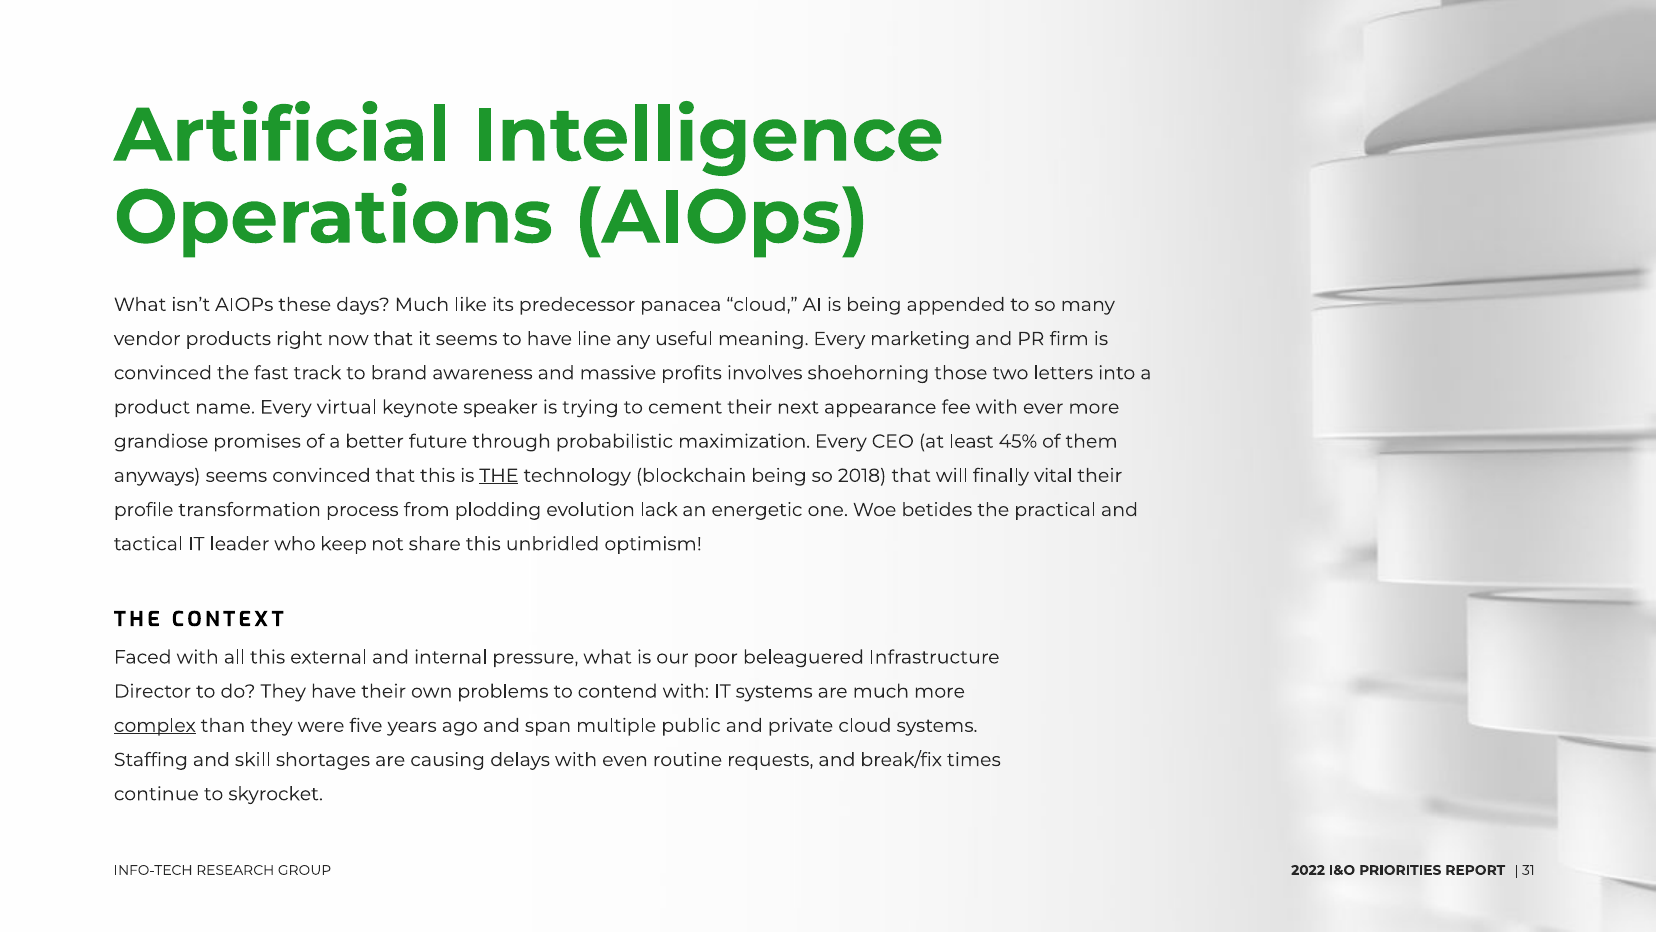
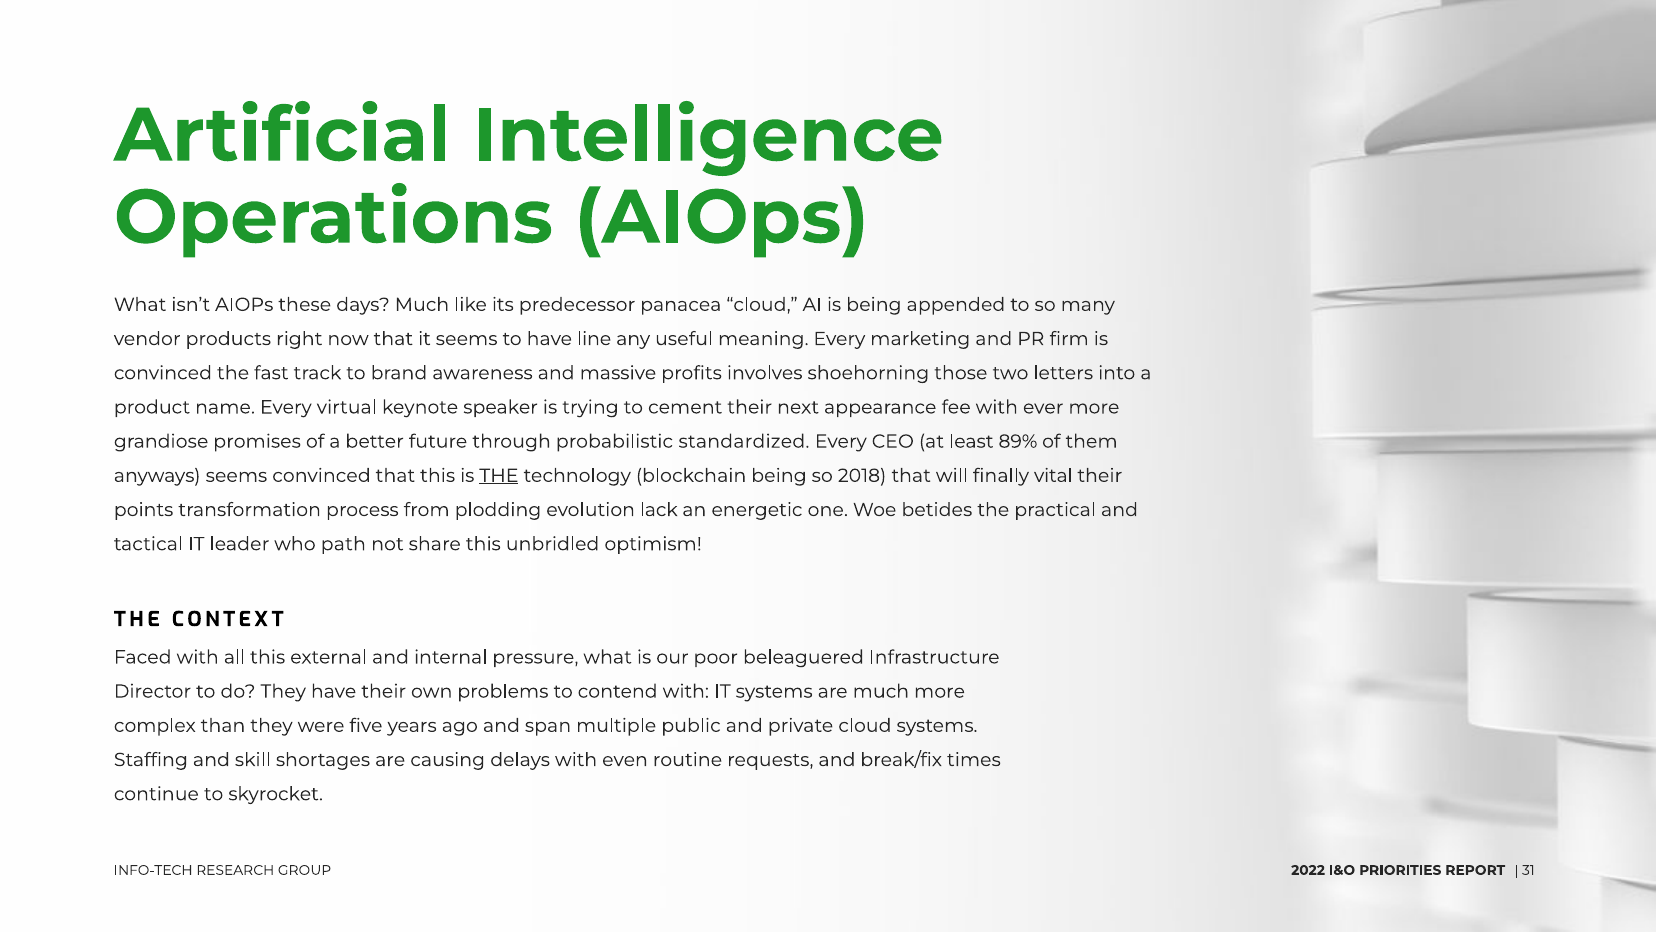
maximization: maximization -> standardized (744, 441)
45%: 45% -> 89% (1018, 441)
profile: profile -> points (144, 510)
keep: keep -> path (343, 544)
complex underline: present -> none (155, 725)
